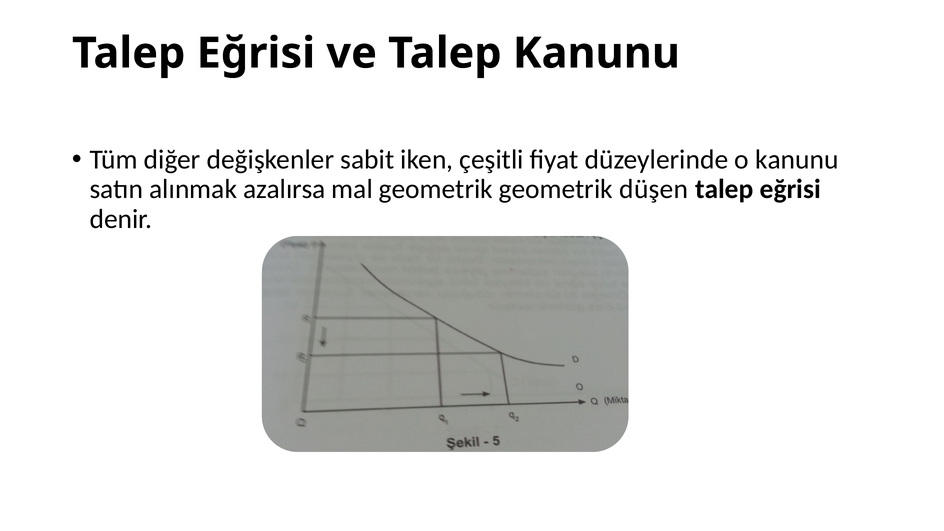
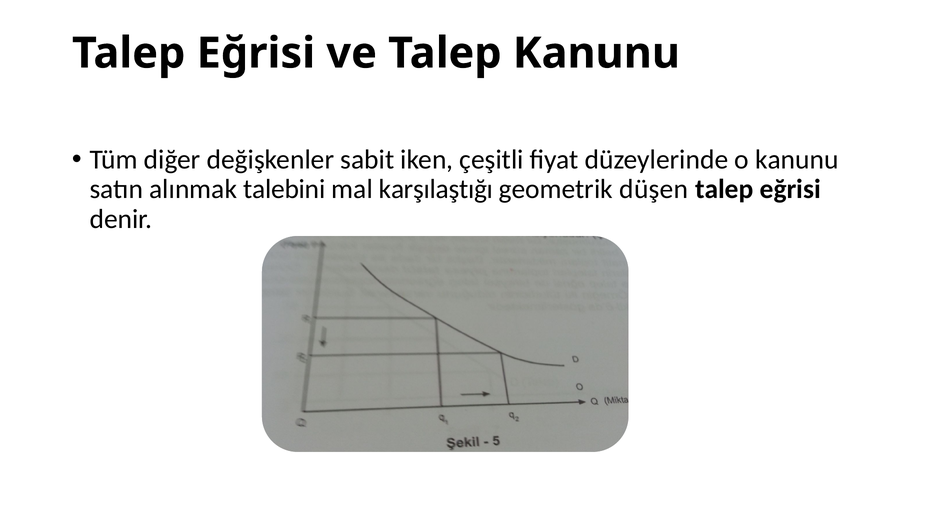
azalırsa: azalırsa -> talebini (284, 189)
mal geometrik: geometrik -> karşılaştığı (436, 189)
